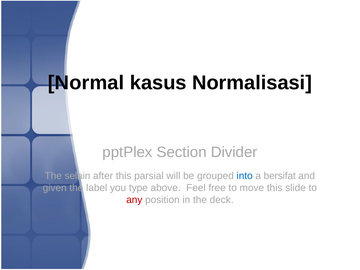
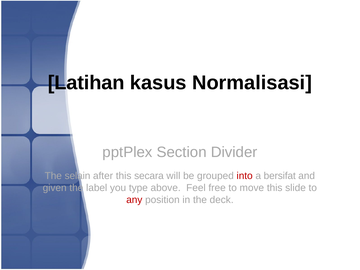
Normal: Normal -> Latihan (86, 83)
parsial: parsial -> secara (149, 176)
into colour: blue -> red (245, 176)
